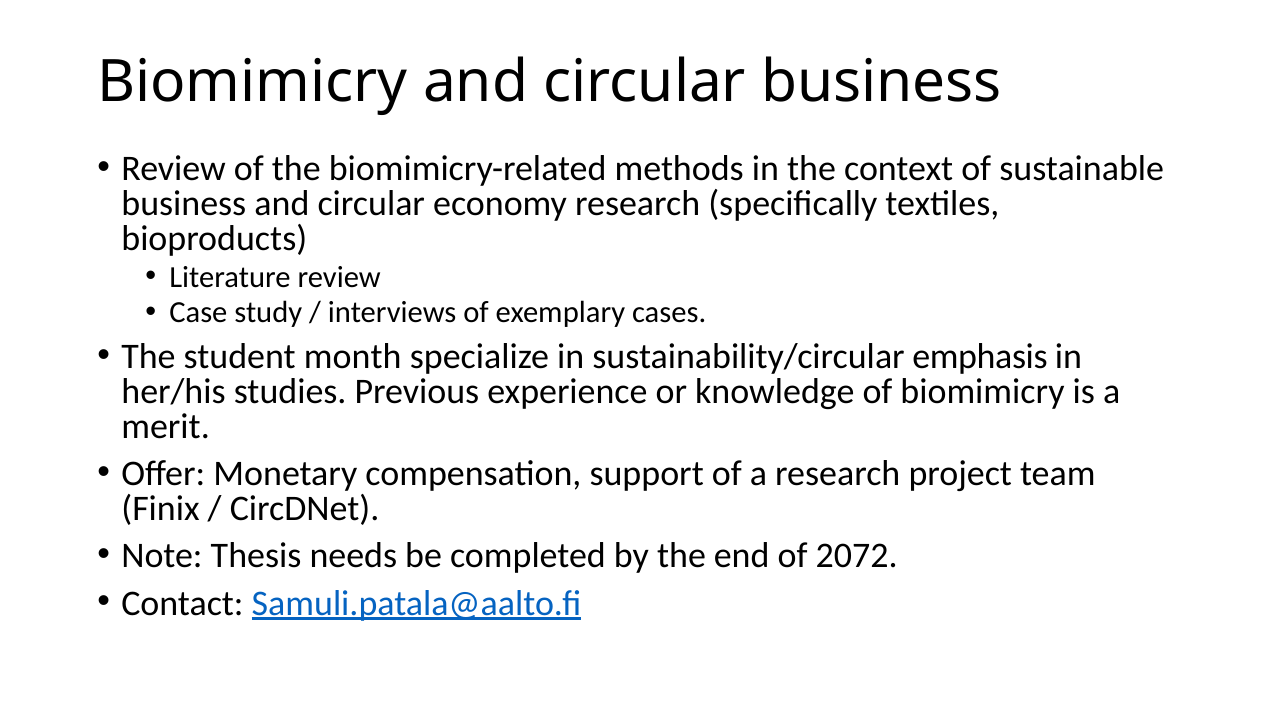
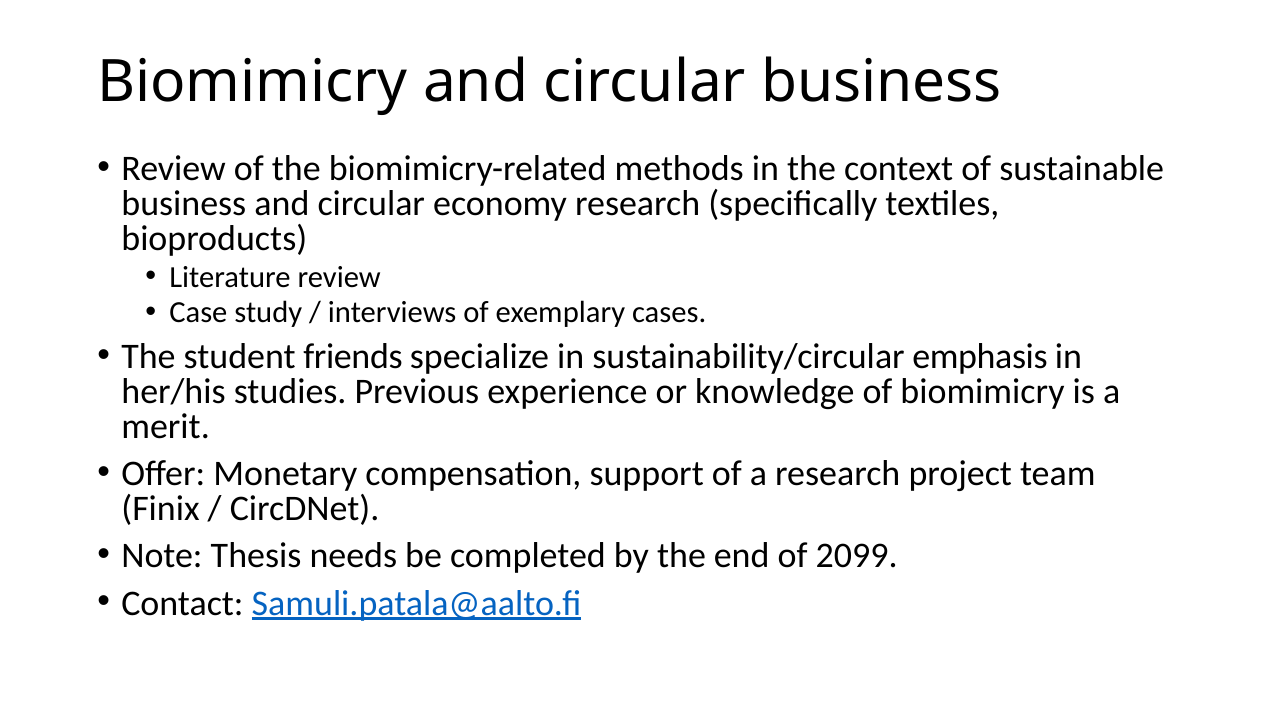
month: month -> friends (353, 357)
2072: 2072 -> 2099 (857, 556)
